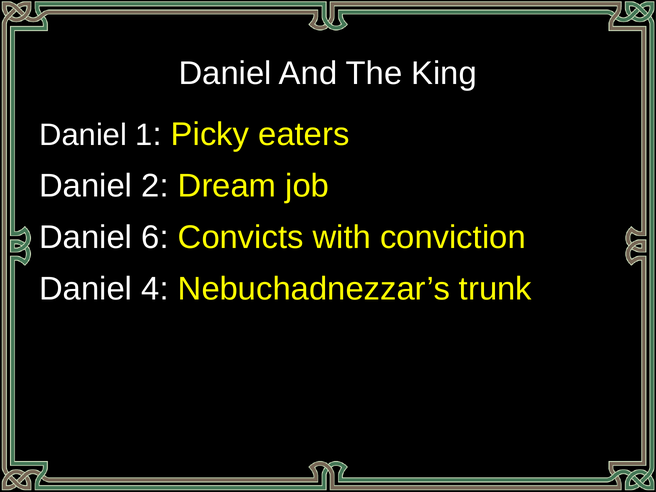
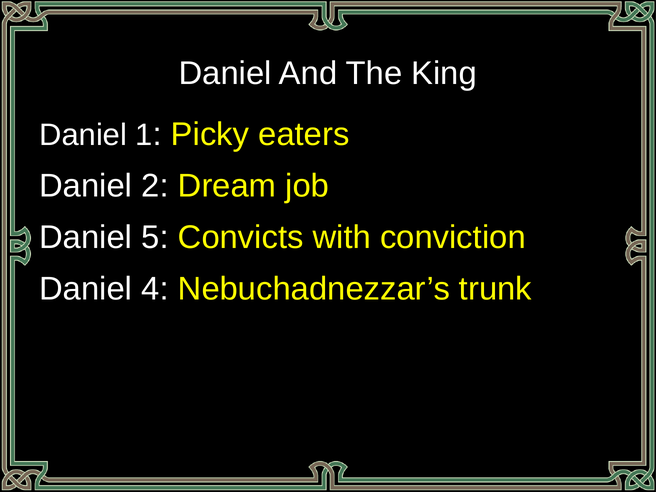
6: 6 -> 5 (155, 237)
